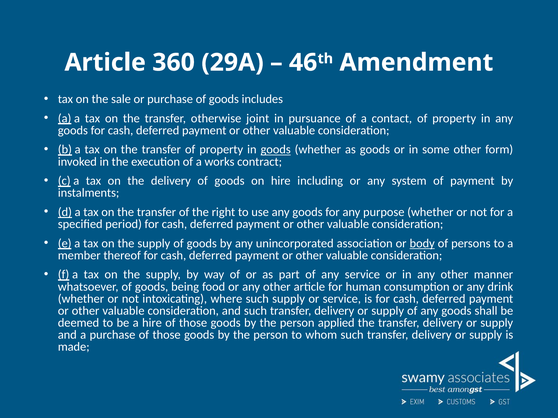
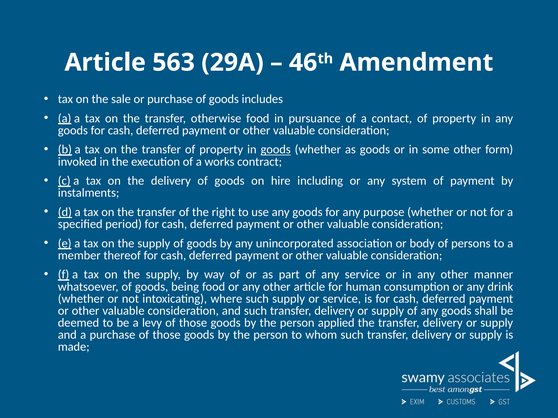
360: 360 -> 563 (174, 63)
otherwise joint: joint -> food (258, 118)
body underline: present -> none (422, 244)
a hire: hire -> levy (152, 323)
